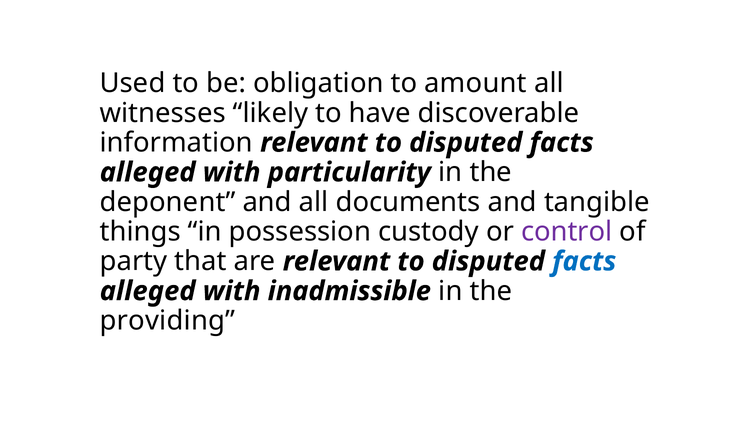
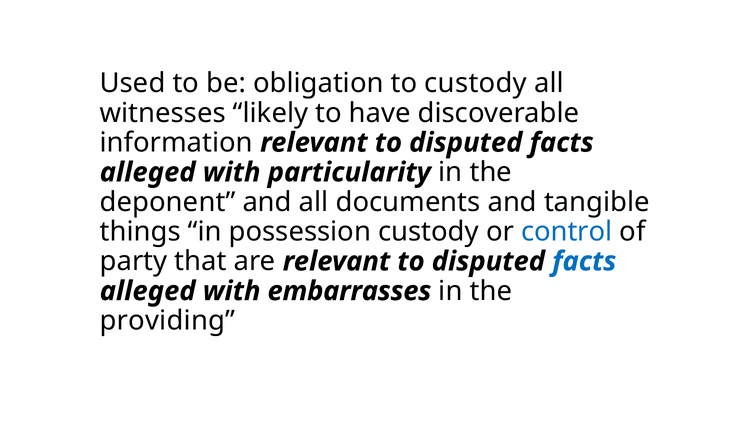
to amount: amount -> custody (476, 83)
control colour: purple -> blue (567, 231)
inadmissible: inadmissible -> embarrasses (349, 291)
